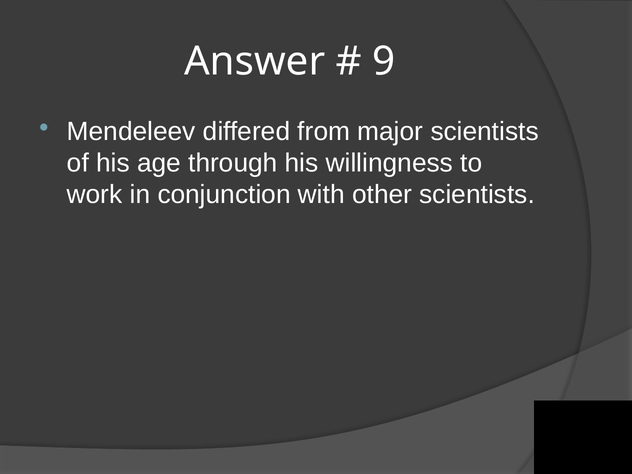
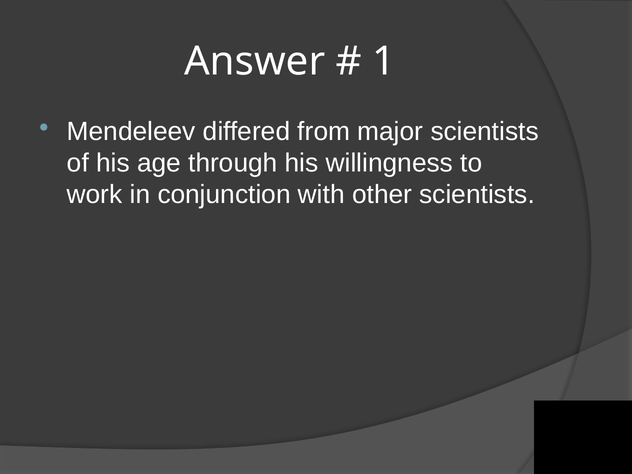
9: 9 -> 1 (384, 61)
